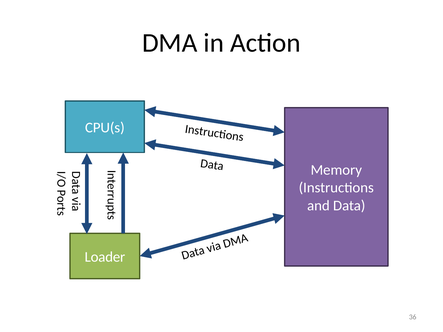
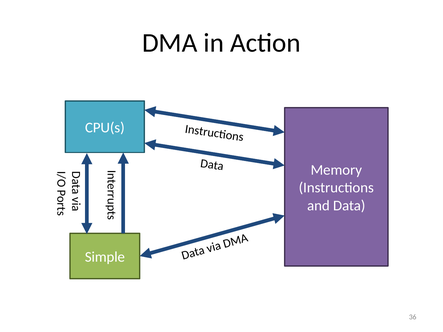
Loader: Loader -> Simple (105, 257)
